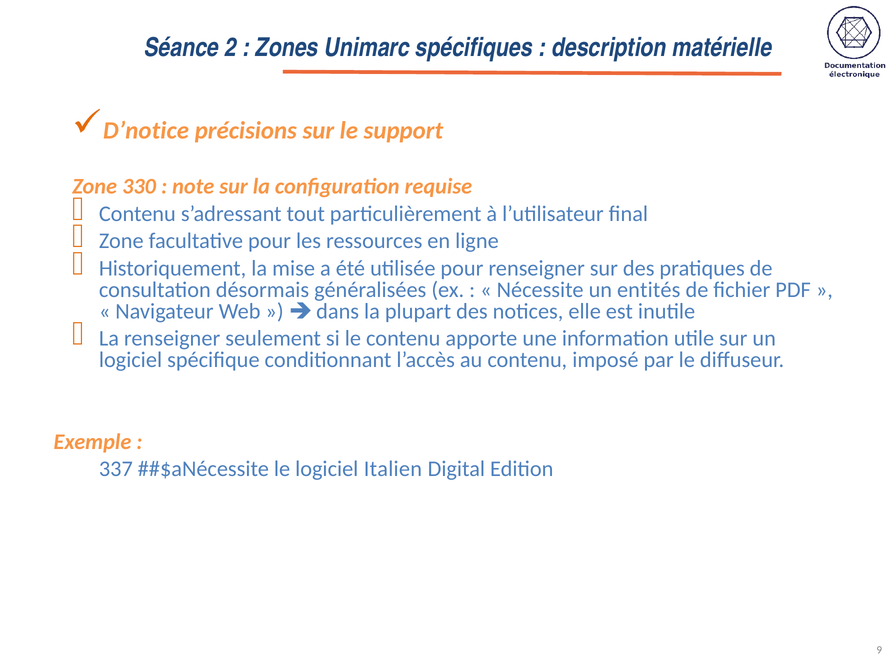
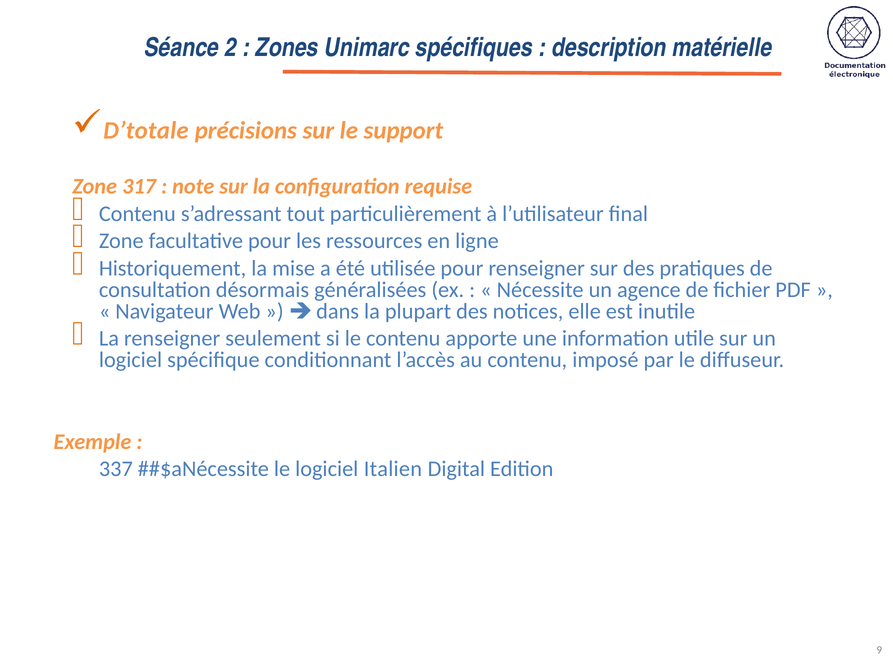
D’notice: D’notice -> D’totale (146, 131)
330: 330 -> 317 (139, 186)
entités: entités -> agence (649, 290)
